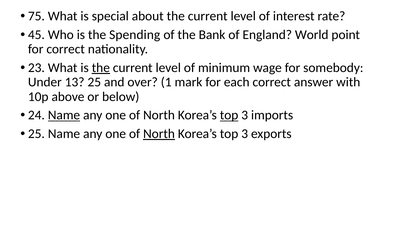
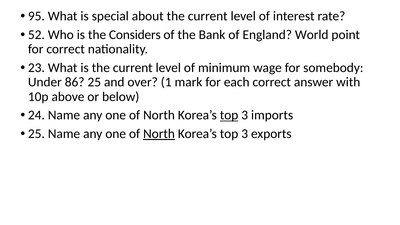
75: 75 -> 95 (36, 16)
45: 45 -> 52 (36, 35)
Spending: Spending -> Considers (135, 35)
the underline: present -> none (101, 68)
13: 13 -> 86 (75, 82)
Name underline: present -> none (64, 115)
